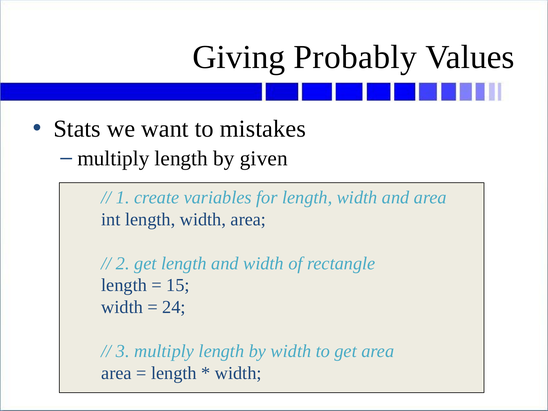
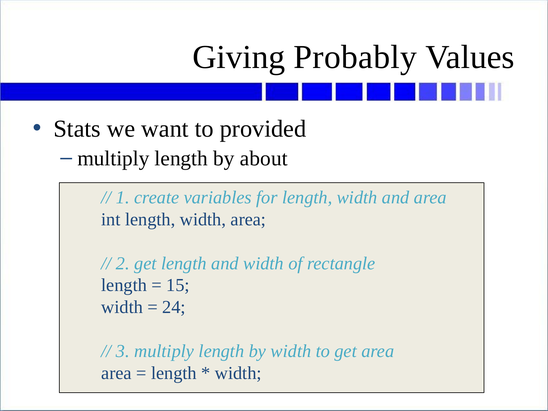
mistakes: mistakes -> provided (263, 129)
given: given -> about (264, 158)
